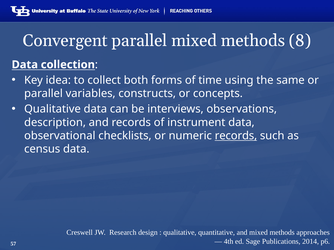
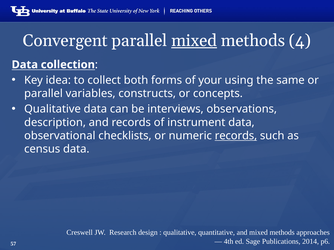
mixed underline: none -> present (194, 41)
8: 8 -> 4 (300, 41)
time: time -> your (210, 80)
